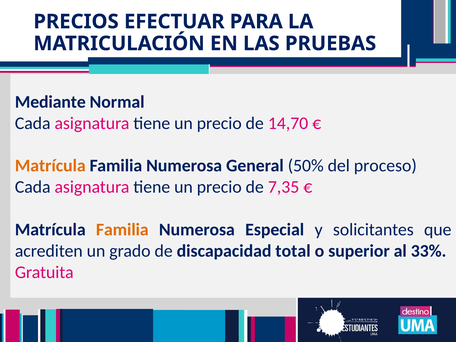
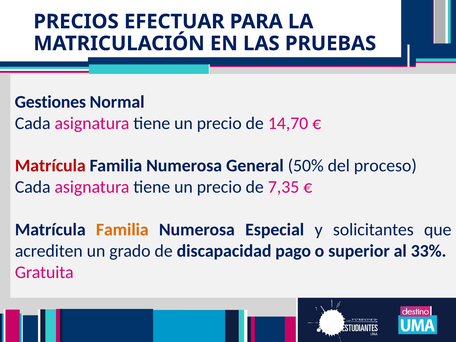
Mediante: Mediante -> Gestiones (50, 102)
Matrícula colour: orange -> red (50, 166)
total: total -> pago (293, 251)
